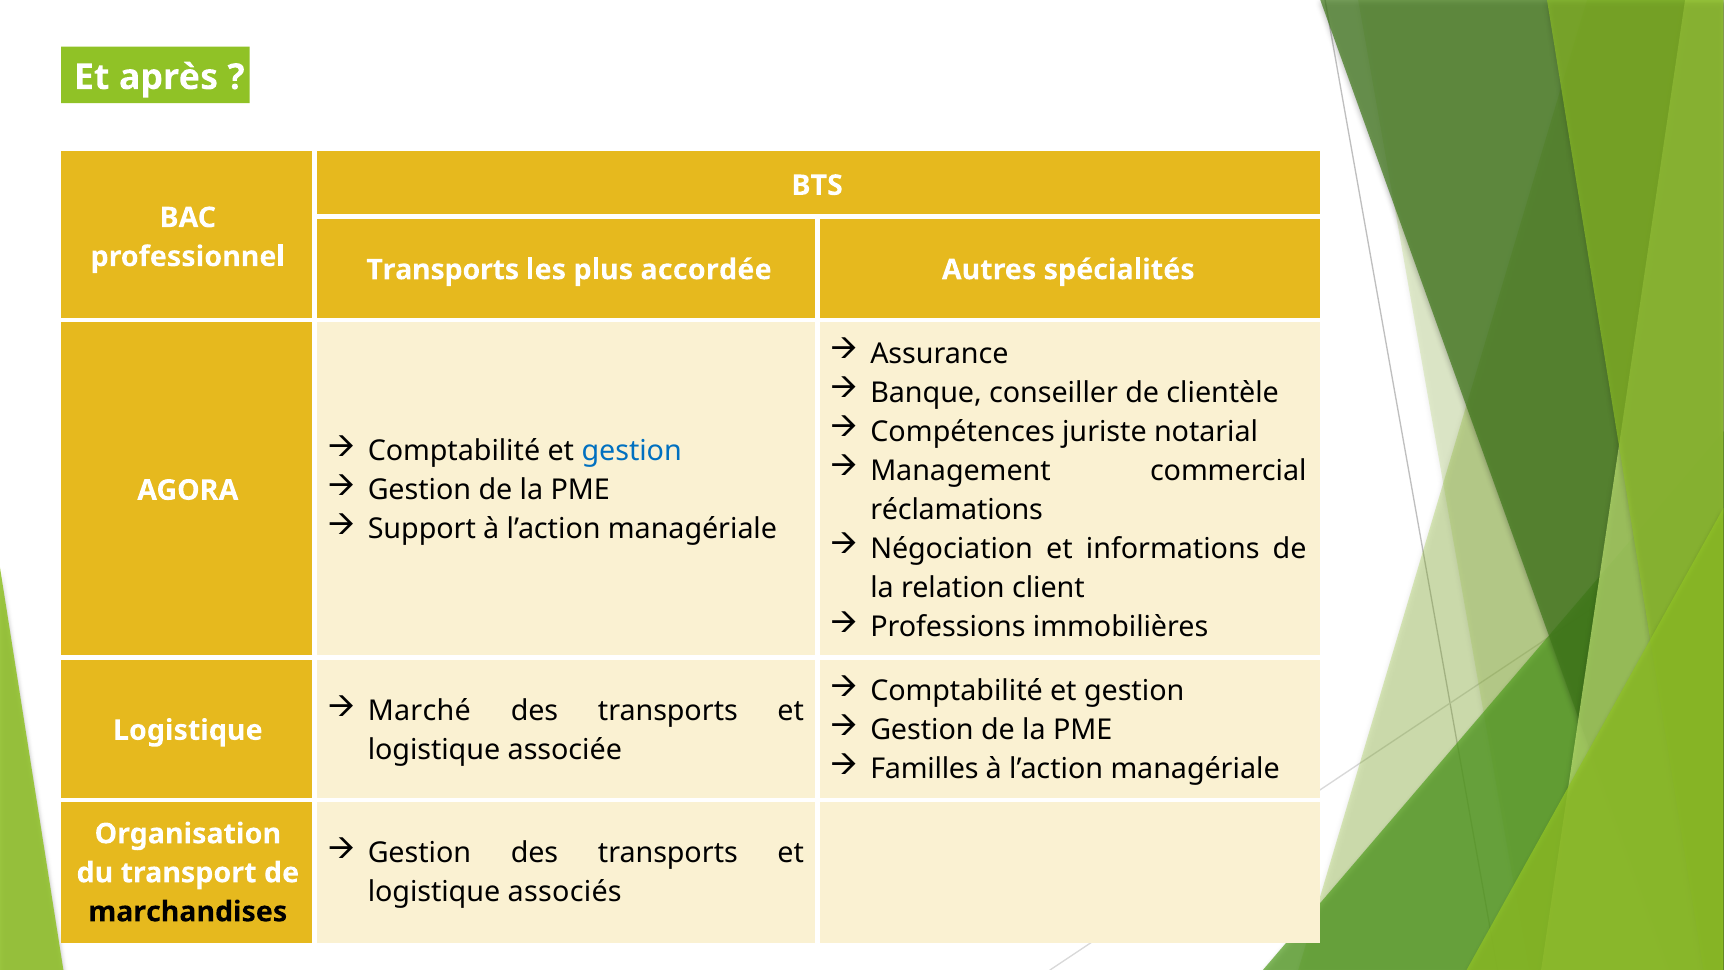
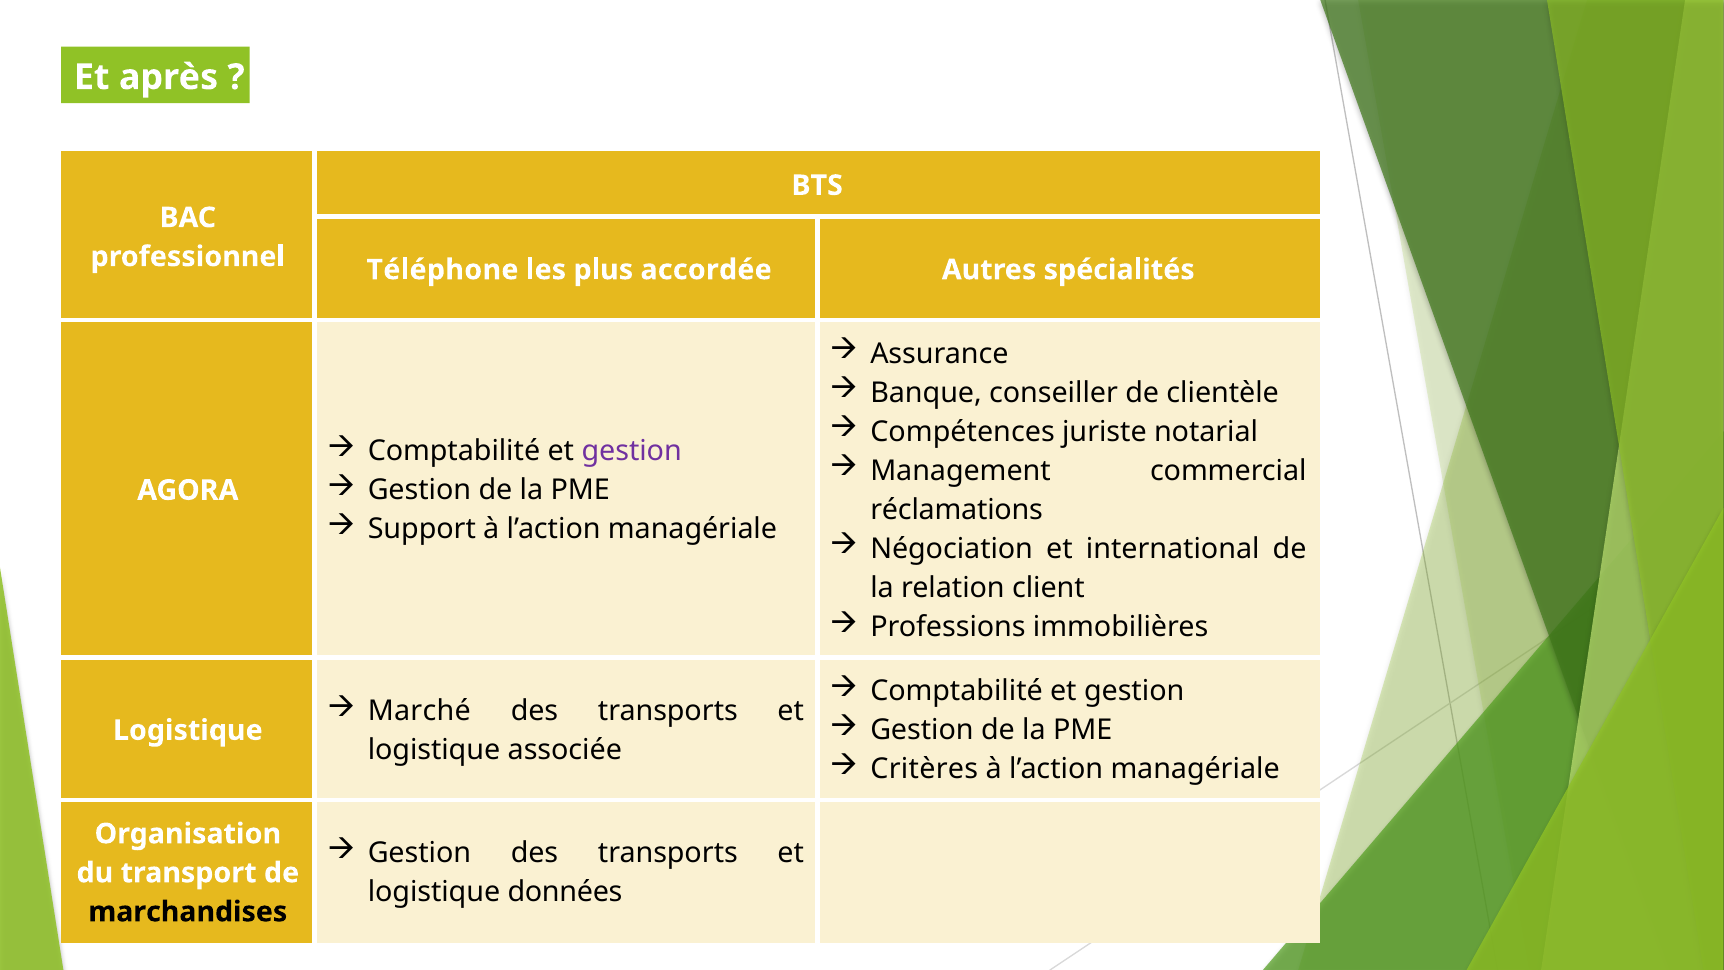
Transports: Transports -> Téléphone (442, 270)
gestion colour: blue -> purple (632, 451)
informations: informations -> international (1173, 549)
Familles: Familles -> Critères (924, 769)
associés: associés -> données (565, 892)
